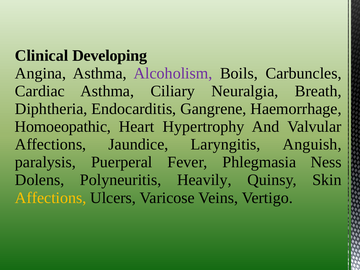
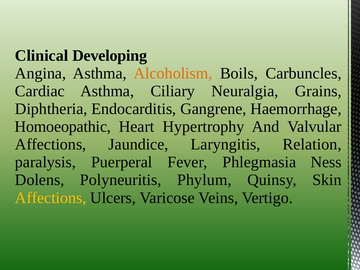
Alcoholism colour: purple -> orange (173, 73)
Breath: Breath -> Grains (318, 91)
Anguish: Anguish -> Relation (312, 144)
Heavily: Heavily -> Phylum (204, 180)
